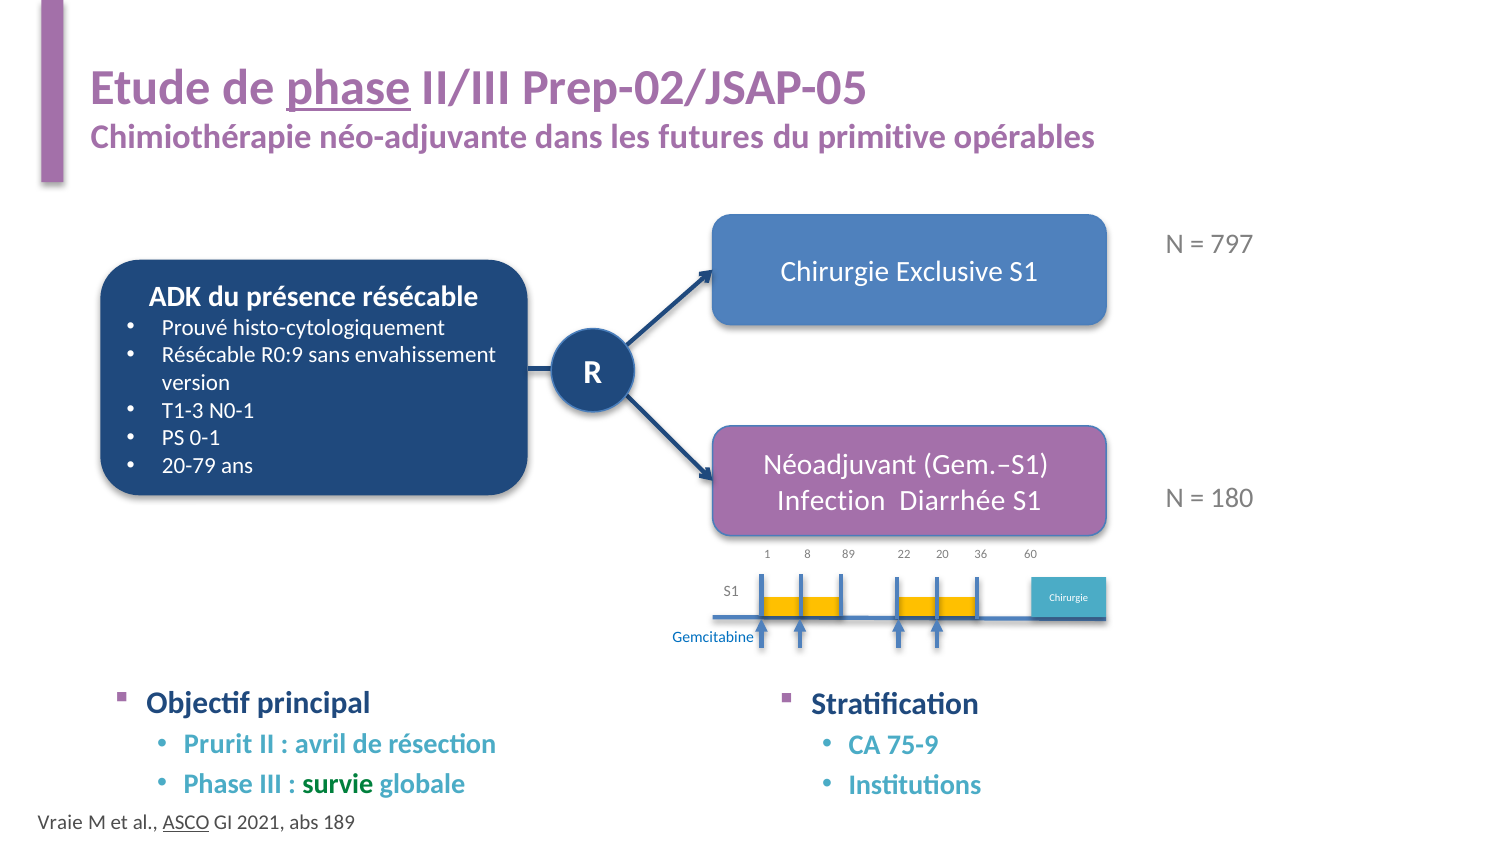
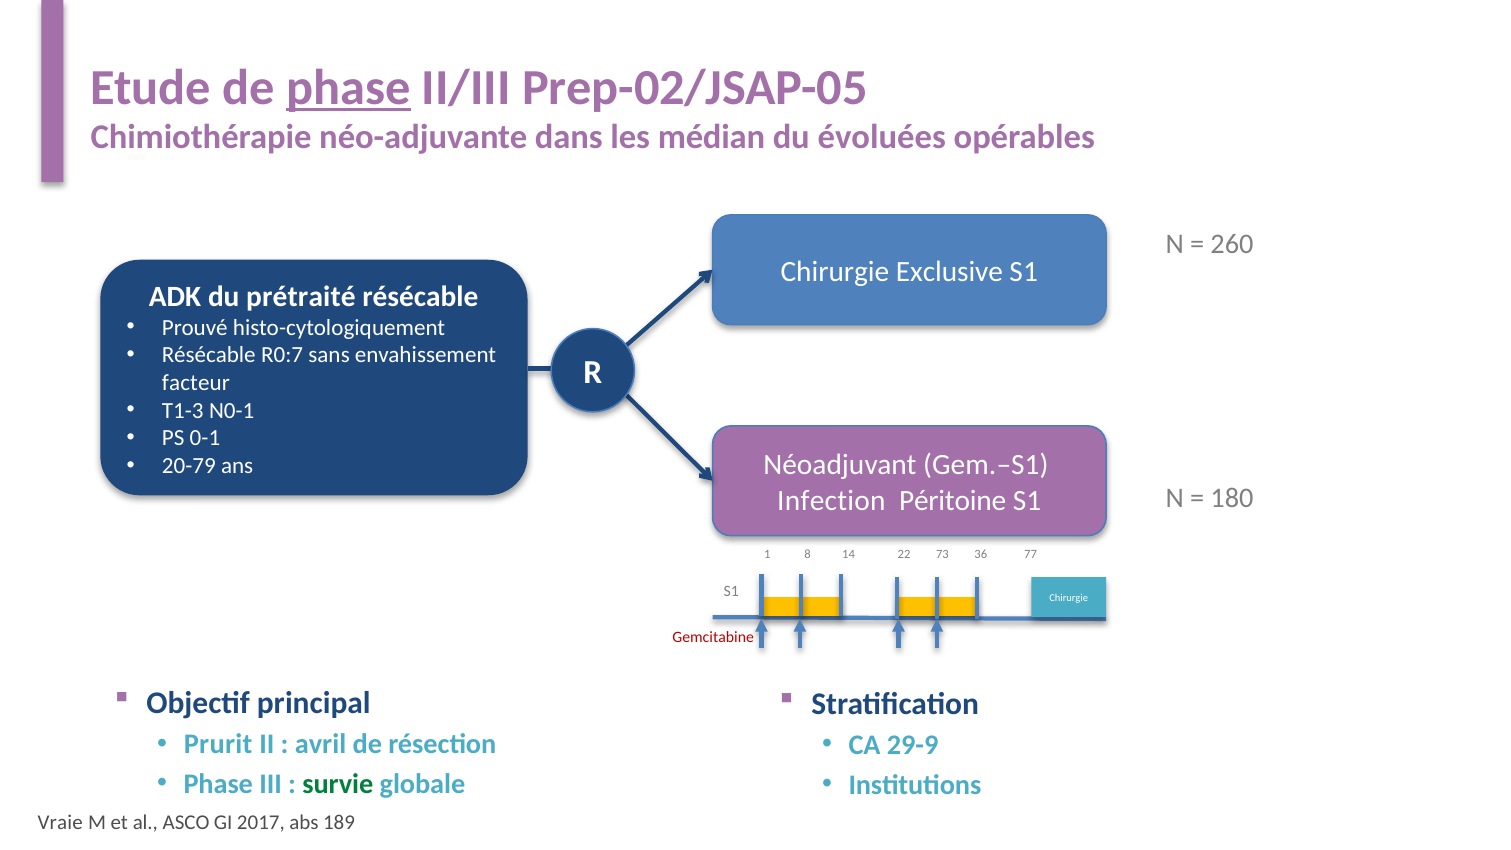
futures: futures -> médian (711, 137)
primitive: primitive -> évoluées (882, 137)
797: 797 -> 260 (1232, 244)
présence: présence -> prétraité (301, 296)
R0:9: R0:9 -> R0:7 (282, 355)
version: version -> facteur (196, 383)
Diarrhée: Diarrhée -> Péritoine (953, 500)
89: 89 -> 14 (849, 554)
20: 20 -> 73 (942, 554)
60: 60 -> 77 (1031, 554)
Gemcitabine colour: blue -> red (713, 637)
75-9: 75-9 -> 29-9 (913, 745)
ASCO underline: present -> none (186, 823)
2021: 2021 -> 2017 (261, 823)
